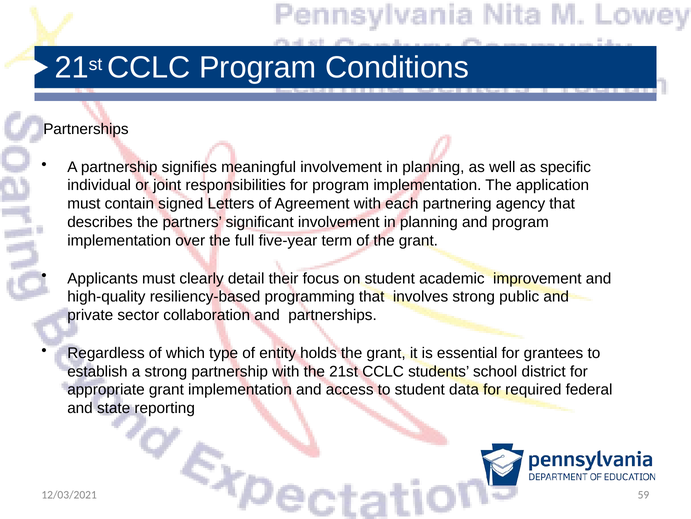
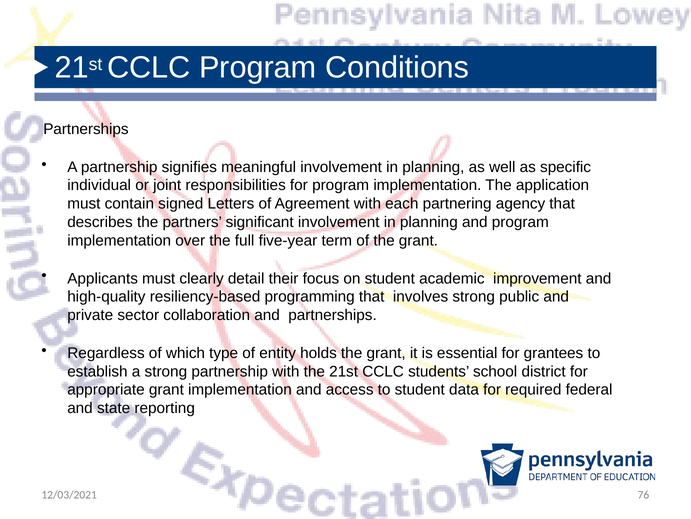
59: 59 -> 76 (643, 494)
